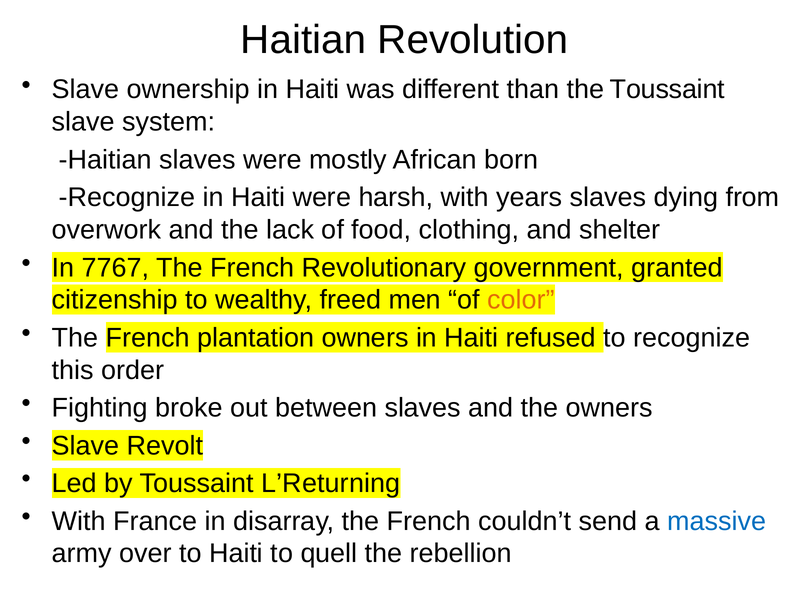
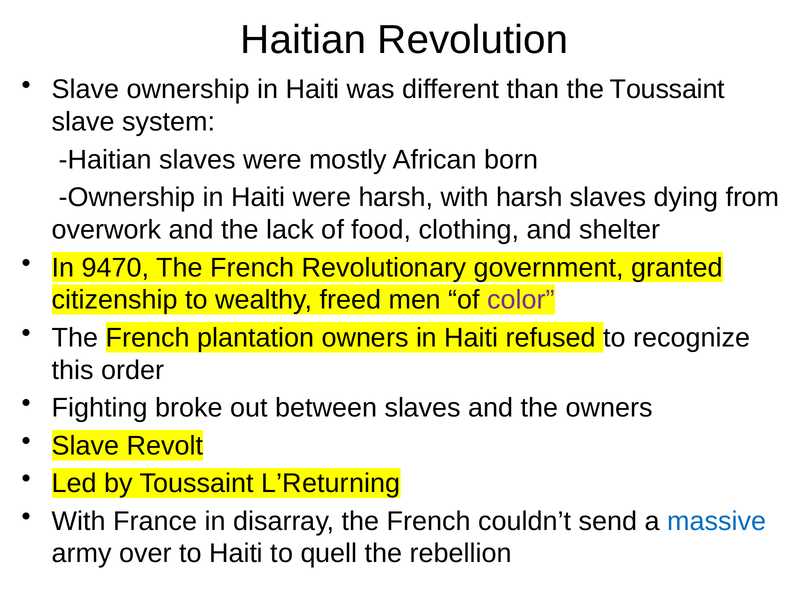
Recognize: Recognize -> Ownership (127, 197)
with years: years -> harsh (529, 197)
7767: 7767 -> 9470 (116, 267)
color colour: orange -> purple (521, 300)
